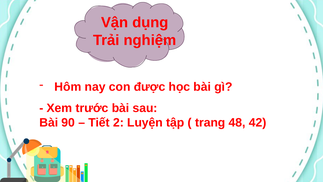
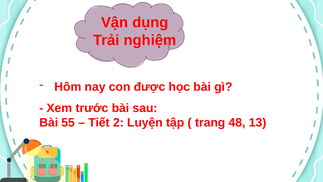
90: 90 -> 55 (68, 122)
42: 42 -> 13 (258, 122)
